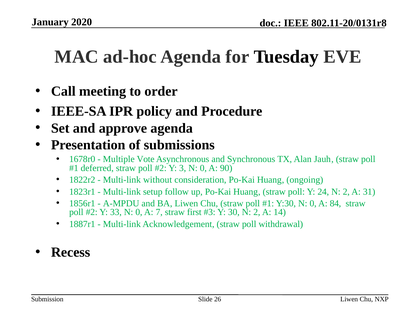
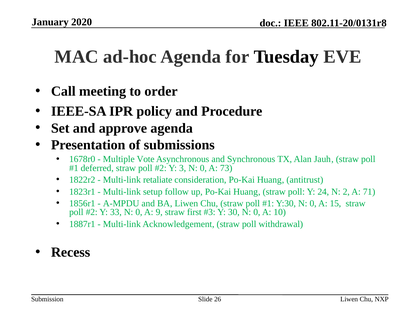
90: 90 -> 73 (226, 168)
without: without -> retaliate (158, 180)
ongoing: ongoing -> antitrust (305, 180)
31: 31 -> 71 (369, 192)
84: 84 -> 15 (335, 203)
7: 7 -> 9 (159, 212)
30 N 2: 2 -> 0 (257, 212)
14: 14 -> 10 (280, 212)
